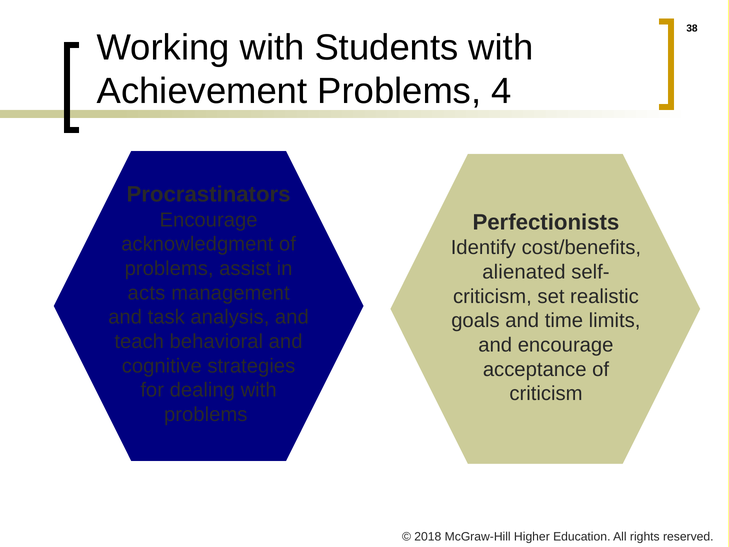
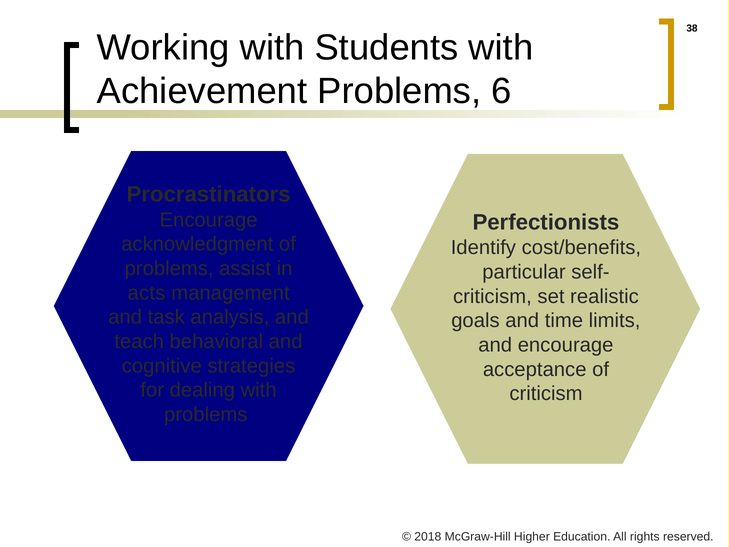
4: 4 -> 6 (502, 91)
alienated: alienated -> particular (524, 272)
